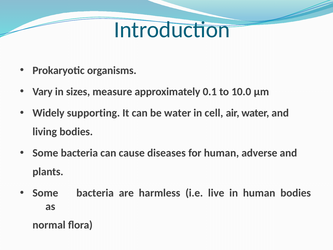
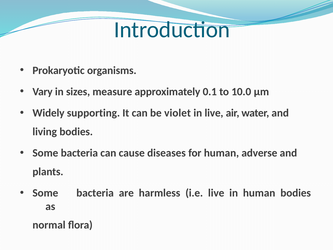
be water: water -> violet (178, 113)
in cell: cell -> live (214, 113)
